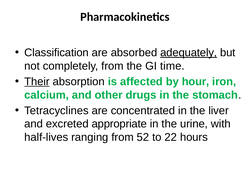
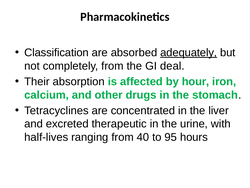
time: time -> deal (172, 66)
Their underline: present -> none (37, 81)
appropriate: appropriate -> therapeutic (119, 124)
52: 52 -> 40 (143, 137)
22: 22 -> 95 (171, 137)
